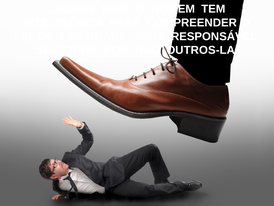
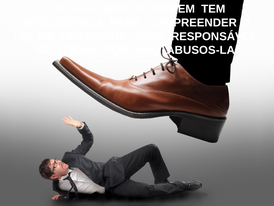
OUTROS-LA: OUTROS-LA -> ABUSOS-LA (202, 50)
